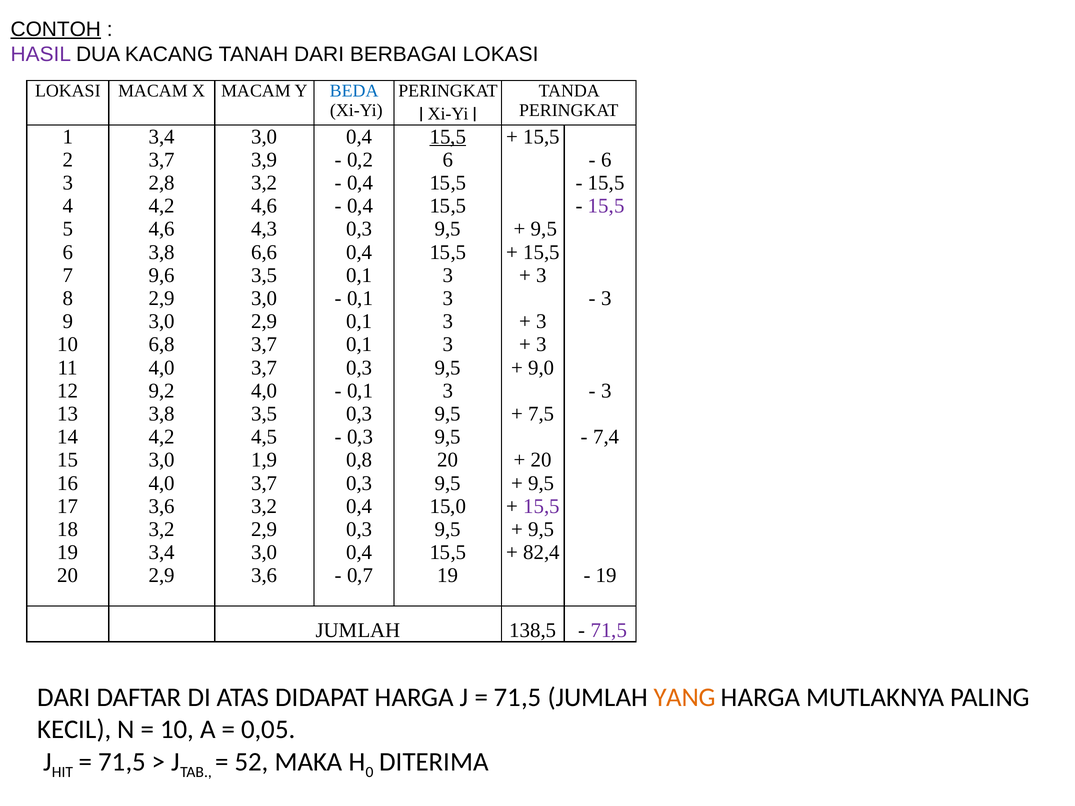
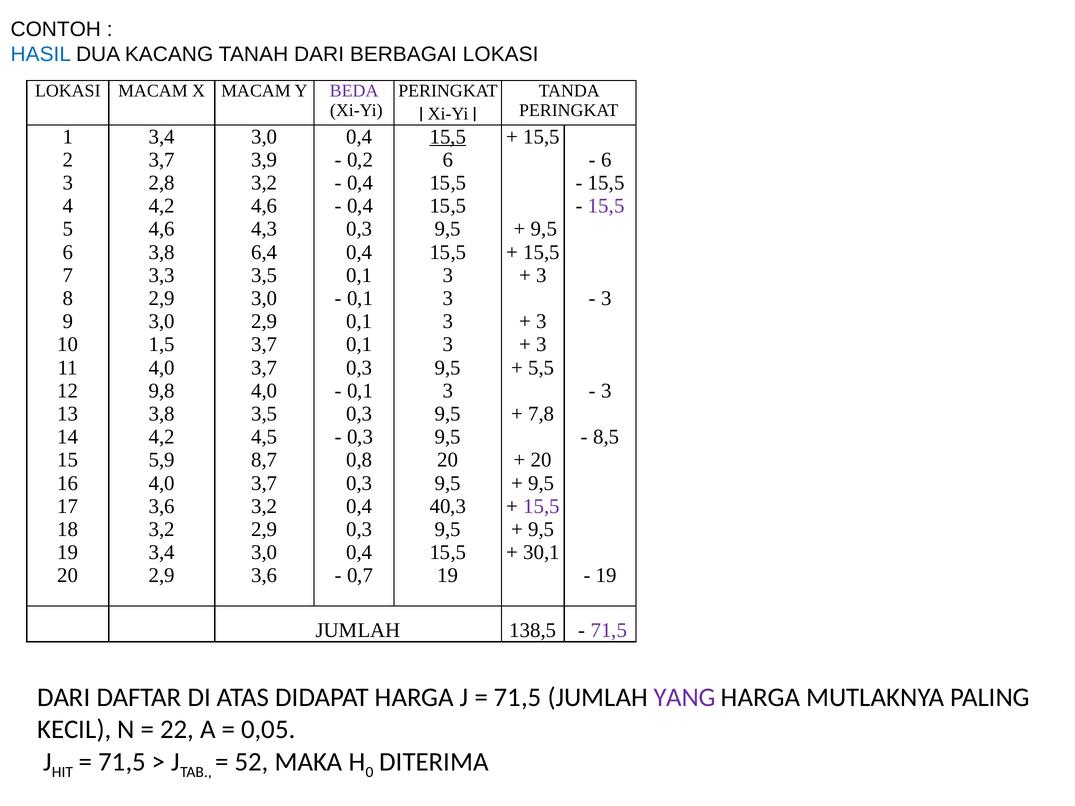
CONTOH underline: present -> none (56, 29)
HASIL colour: purple -> blue (41, 54)
BEDA colour: blue -> purple (354, 91)
6,6: 6,6 -> 6,4 (264, 252)
9,6: 9,6 -> 3,3 (162, 275)
6,8: 6,8 -> 1,5 (162, 345)
9,0: 9,0 -> 5,5 (541, 368)
9,2: 9,2 -> 9,8 (162, 391)
7,5: 7,5 -> 7,8 (541, 414)
7,4: 7,4 -> 8,5 (606, 437)
3,0: 3,0 -> 5,9 (162, 460)
1,9: 1,9 -> 8,7 (264, 460)
15,0: 15,0 -> 40,3 (448, 506)
82,4: 82,4 -> 30,1 (541, 553)
YANG colour: orange -> purple (685, 697)
10: 10 -> 22 (177, 730)
